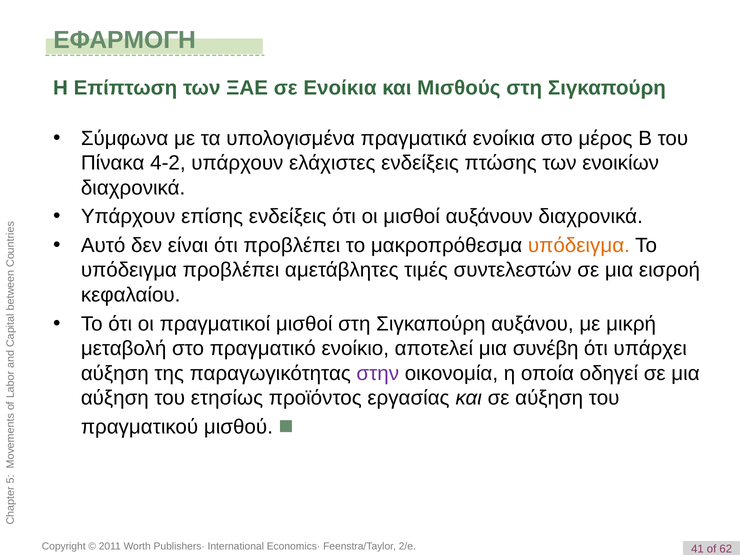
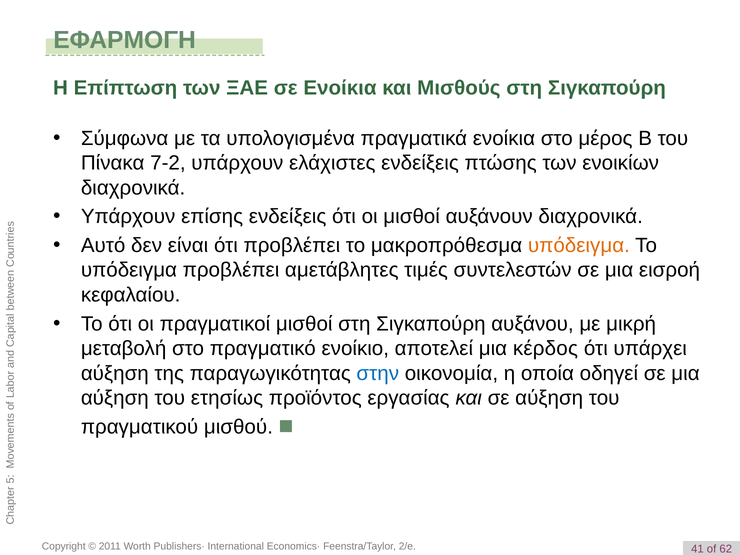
4-2: 4-2 -> 7-2 (168, 163)
συνέβη: συνέβη -> κέρδος (545, 349)
στην colour: purple -> blue (378, 373)
